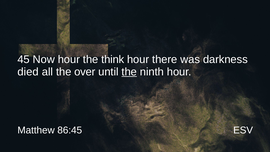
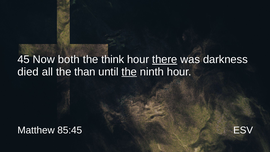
Now hour: hour -> both (69, 59)
there underline: none -> present (165, 59)
over: over -> than (85, 72)
86:45: 86:45 -> 85:45 (70, 130)
